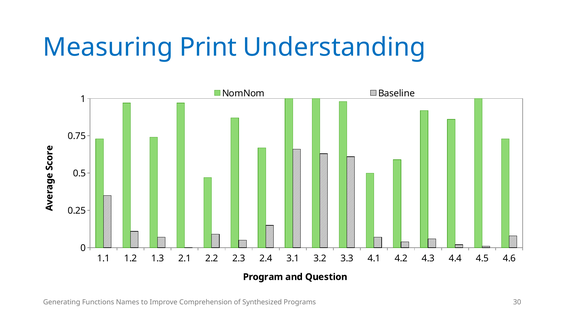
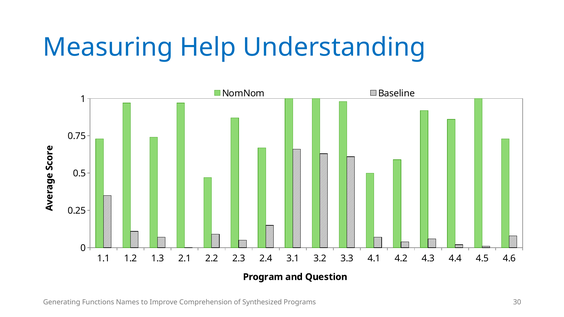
Print: Print -> Help (208, 47)
